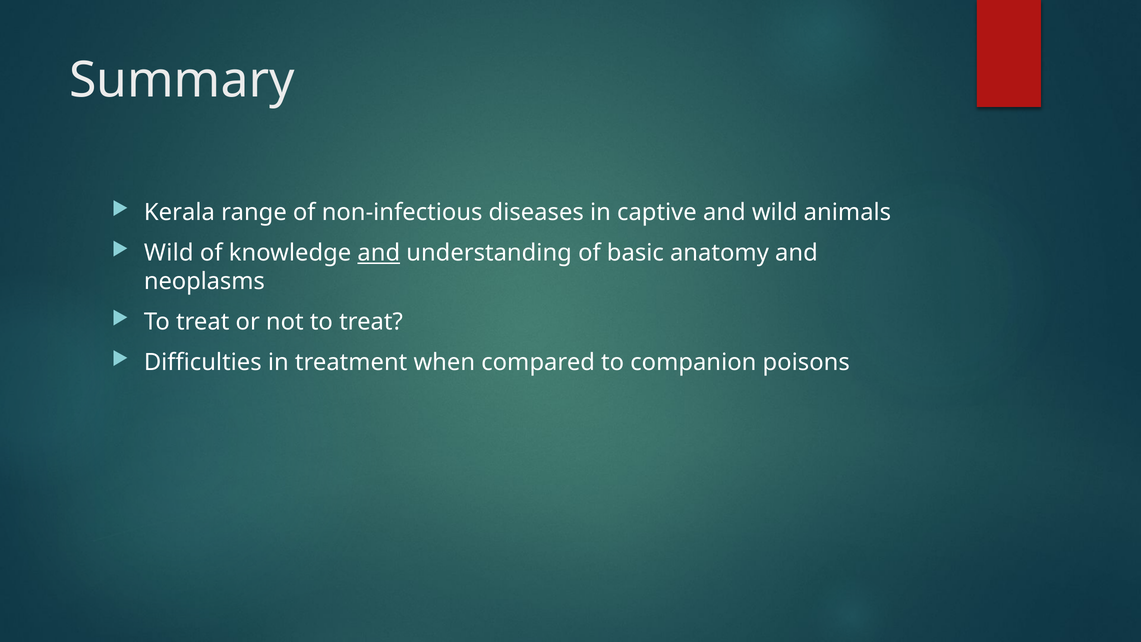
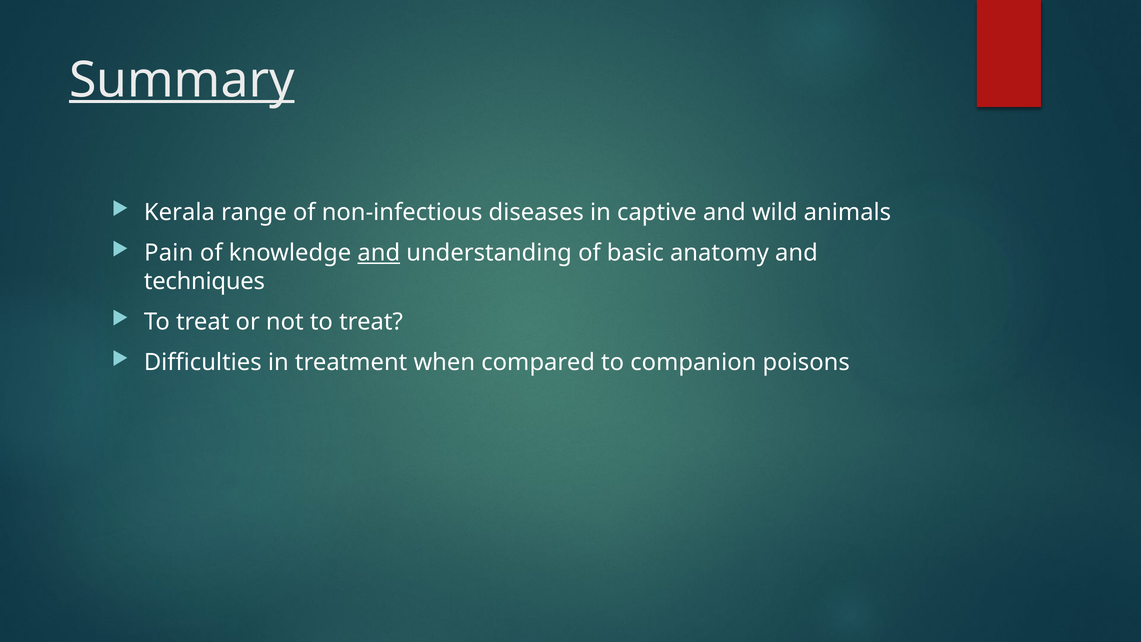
Summary underline: none -> present (182, 80)
Wild: Wild -> Pain (169, 253)
neoplasms: neoplasms -> techniques (204, 281)
